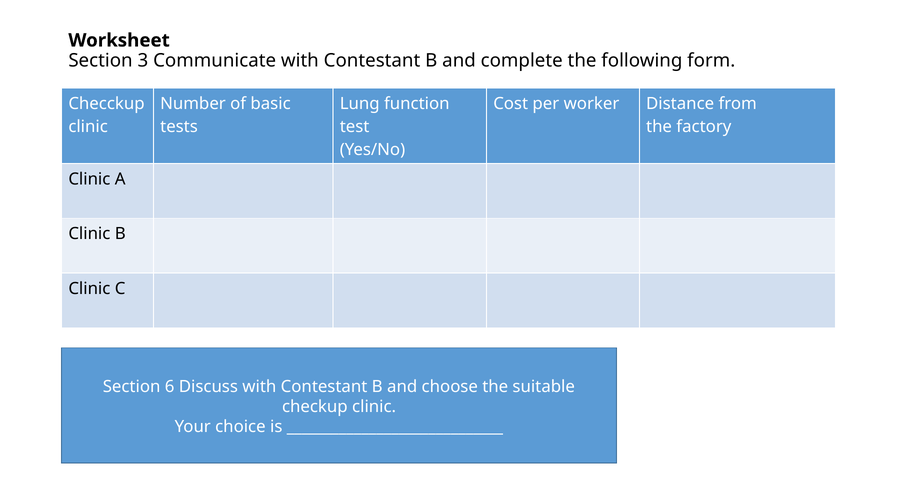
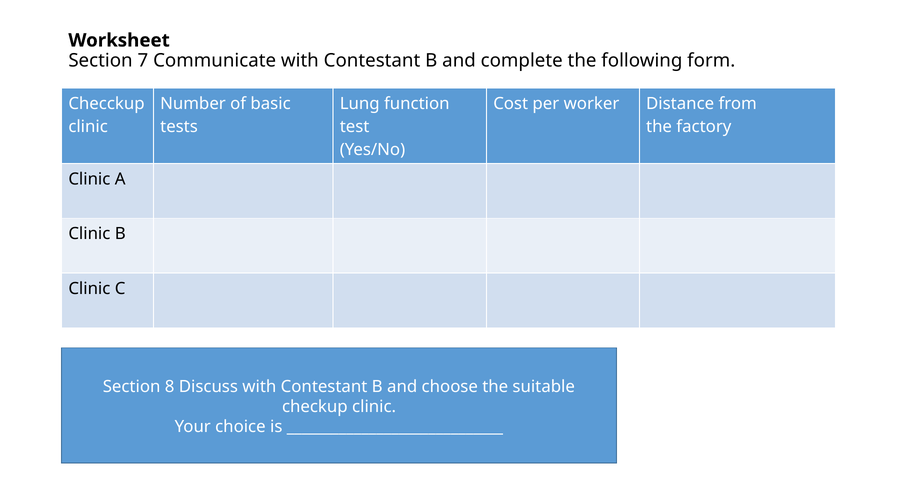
3: 3 -> 7 (143, 61)
6: 6 -> 8 (170, 387)
